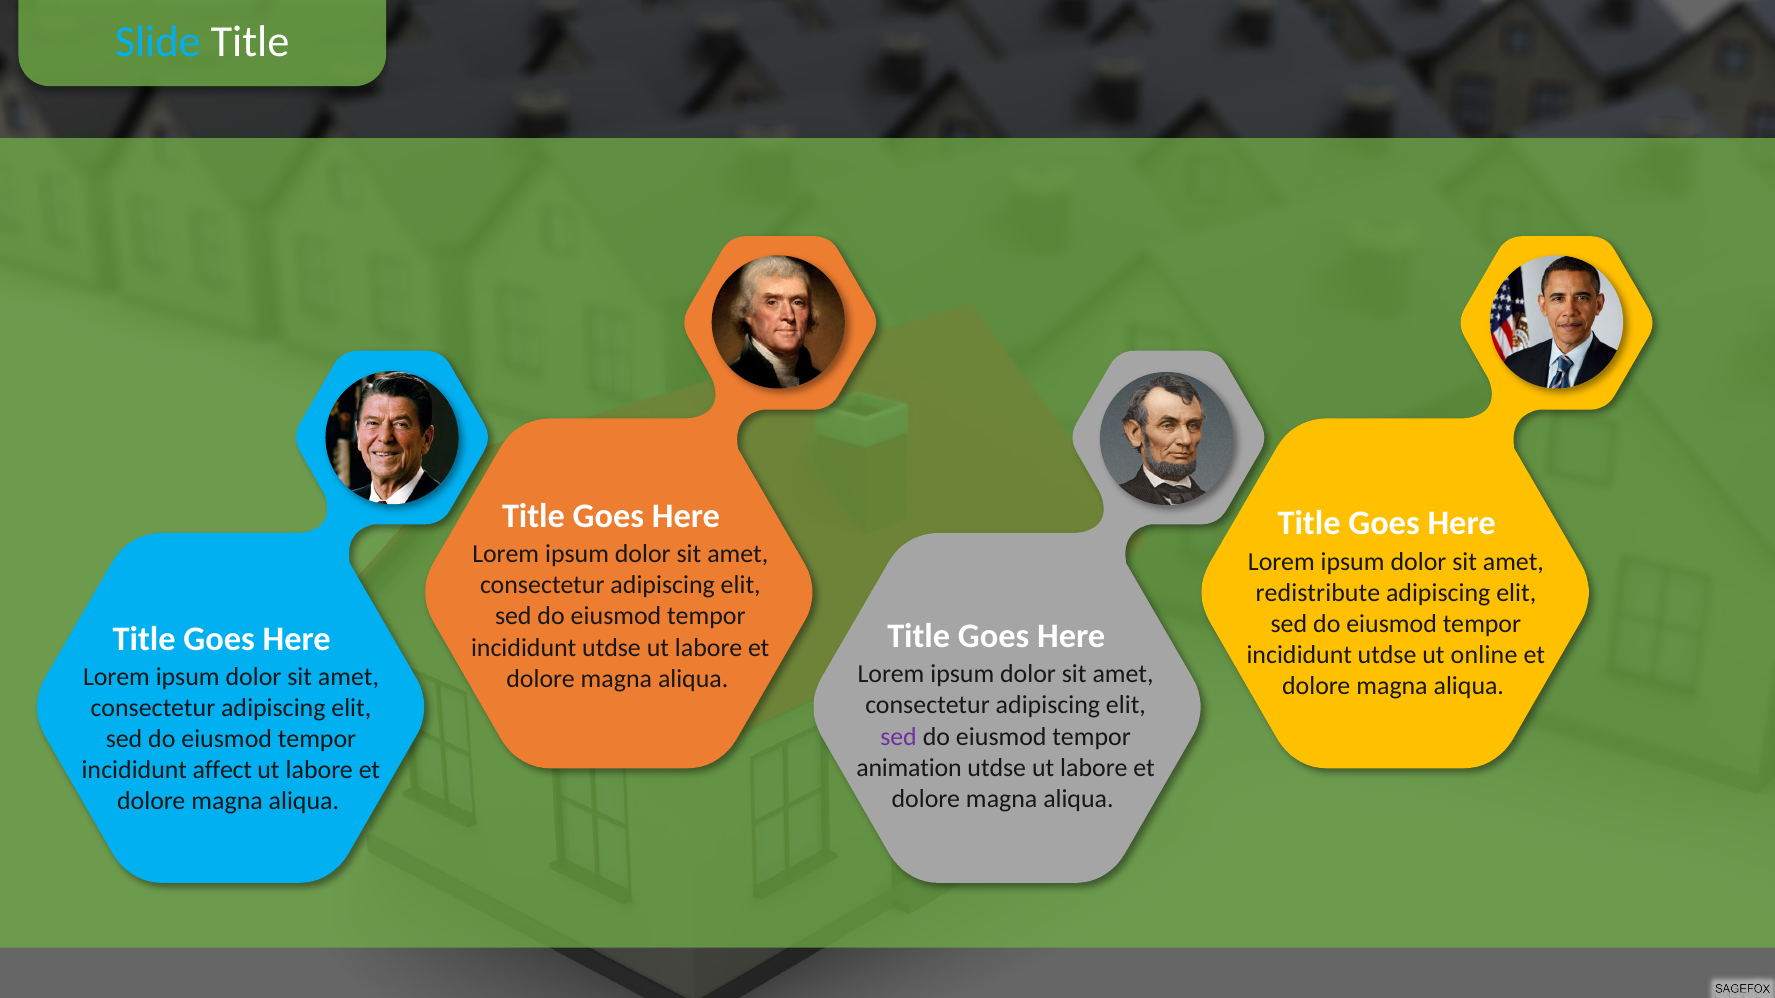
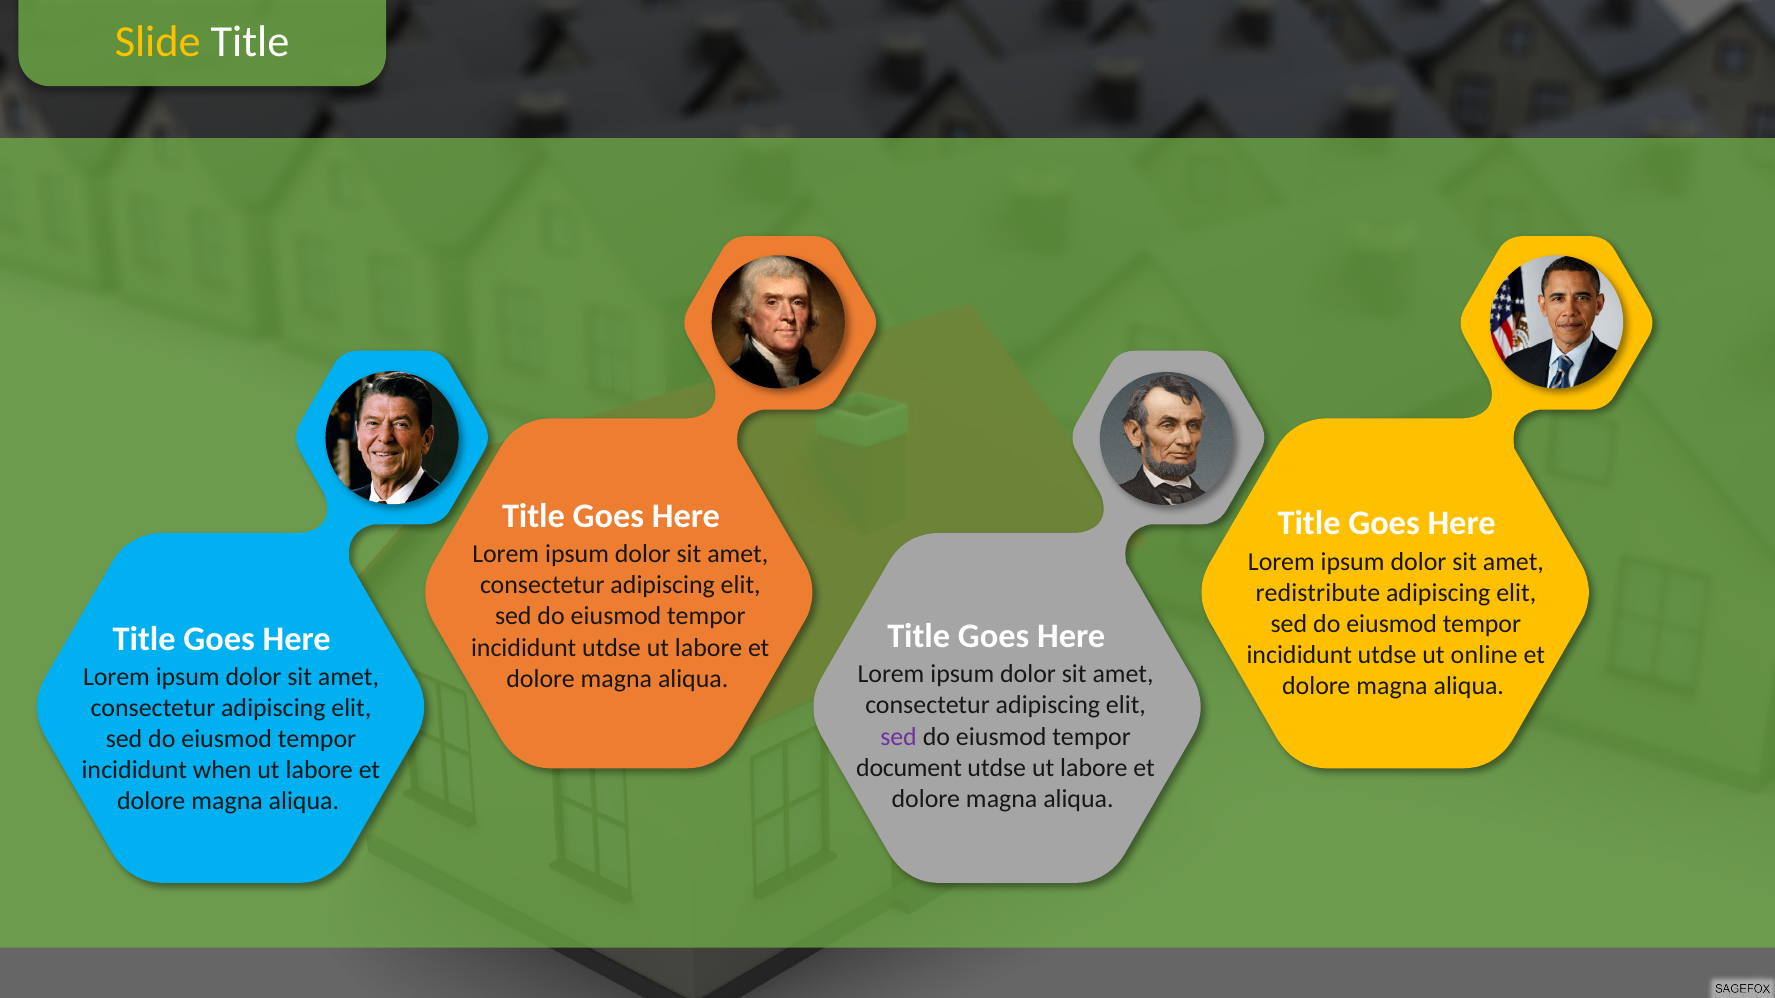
Slide colour: light blue -> yellow (158, 42)
animation: animation -> document (909, 768)
affect: affect -> when (222, 771)
